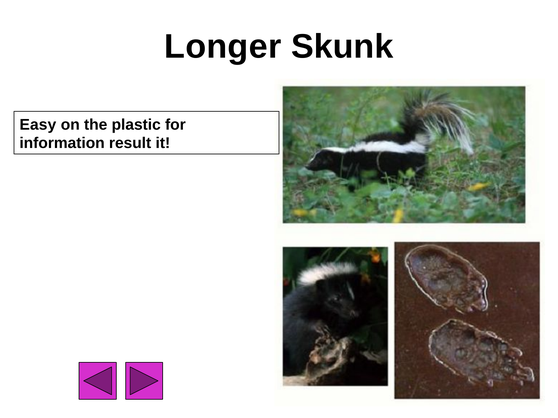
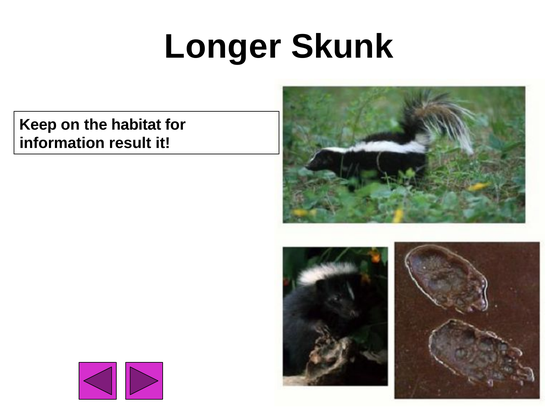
Easy: Easy -> Keep (38, 125)
plastic: plastic -> habitat (136, 125)
